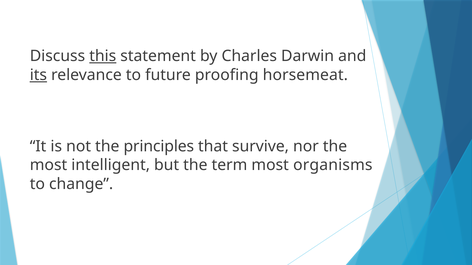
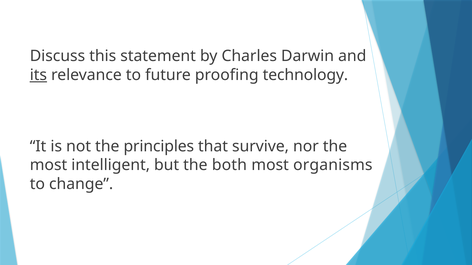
this underline: present -> none (103, 56)
horsemeat: horsemeat -> technology (305, 75)
term: term -> both (229, 165)
